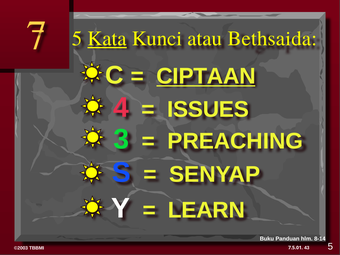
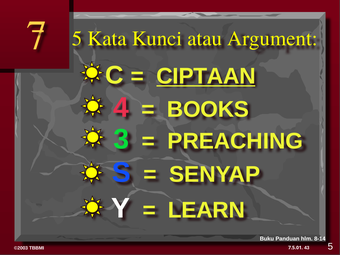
Kata underline: present -> none (107, 39)
Bethsaida: Bethsaida -> Argument (272, 39)
ISSUES: ISSUES -> BOOKS (208, 109)
